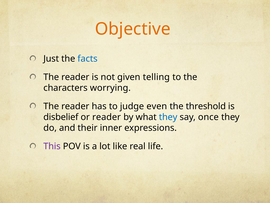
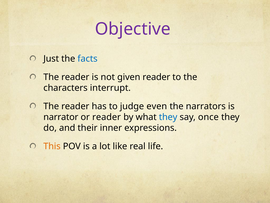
Objective colour: orange -> purple (133, 29)
given telling: telling -> reader (156, 77)
worrying: worrying -> interrupt (110, 88)
threshold: threshold -> narrators (206, 106)
disbelief: disbelief -> narrator (61, 117)
This colour: purple -> orange (52, 146)
